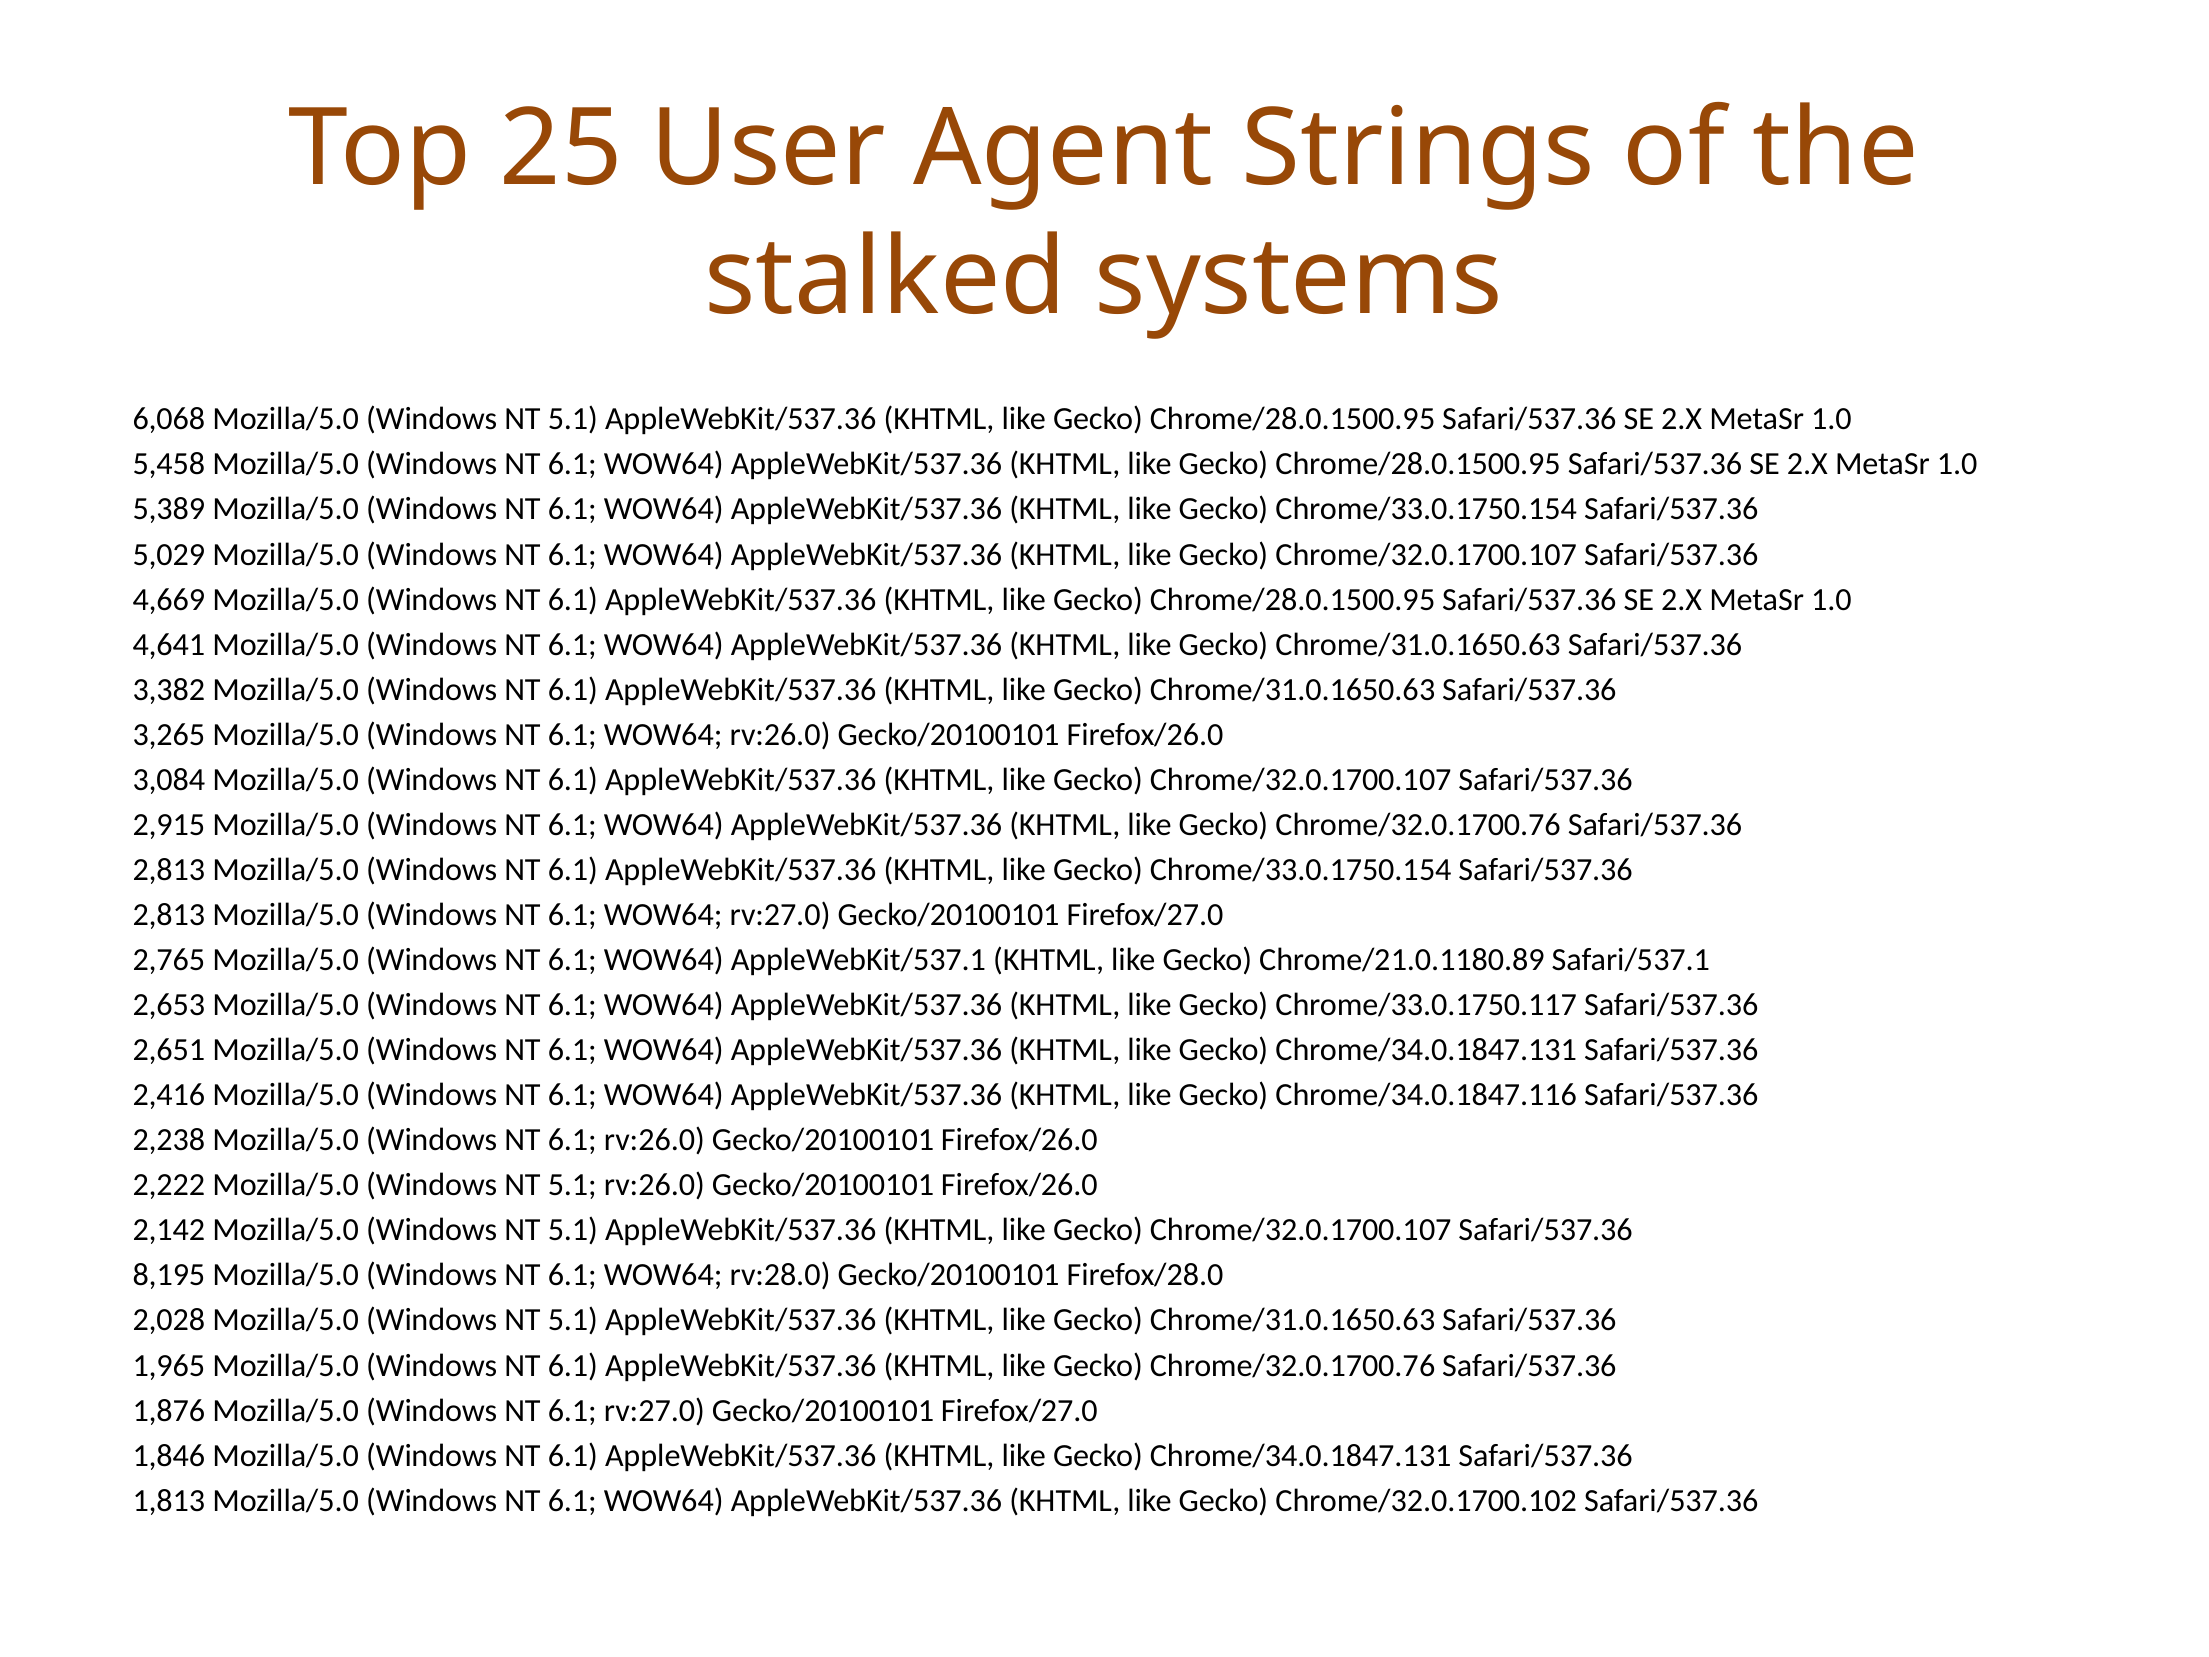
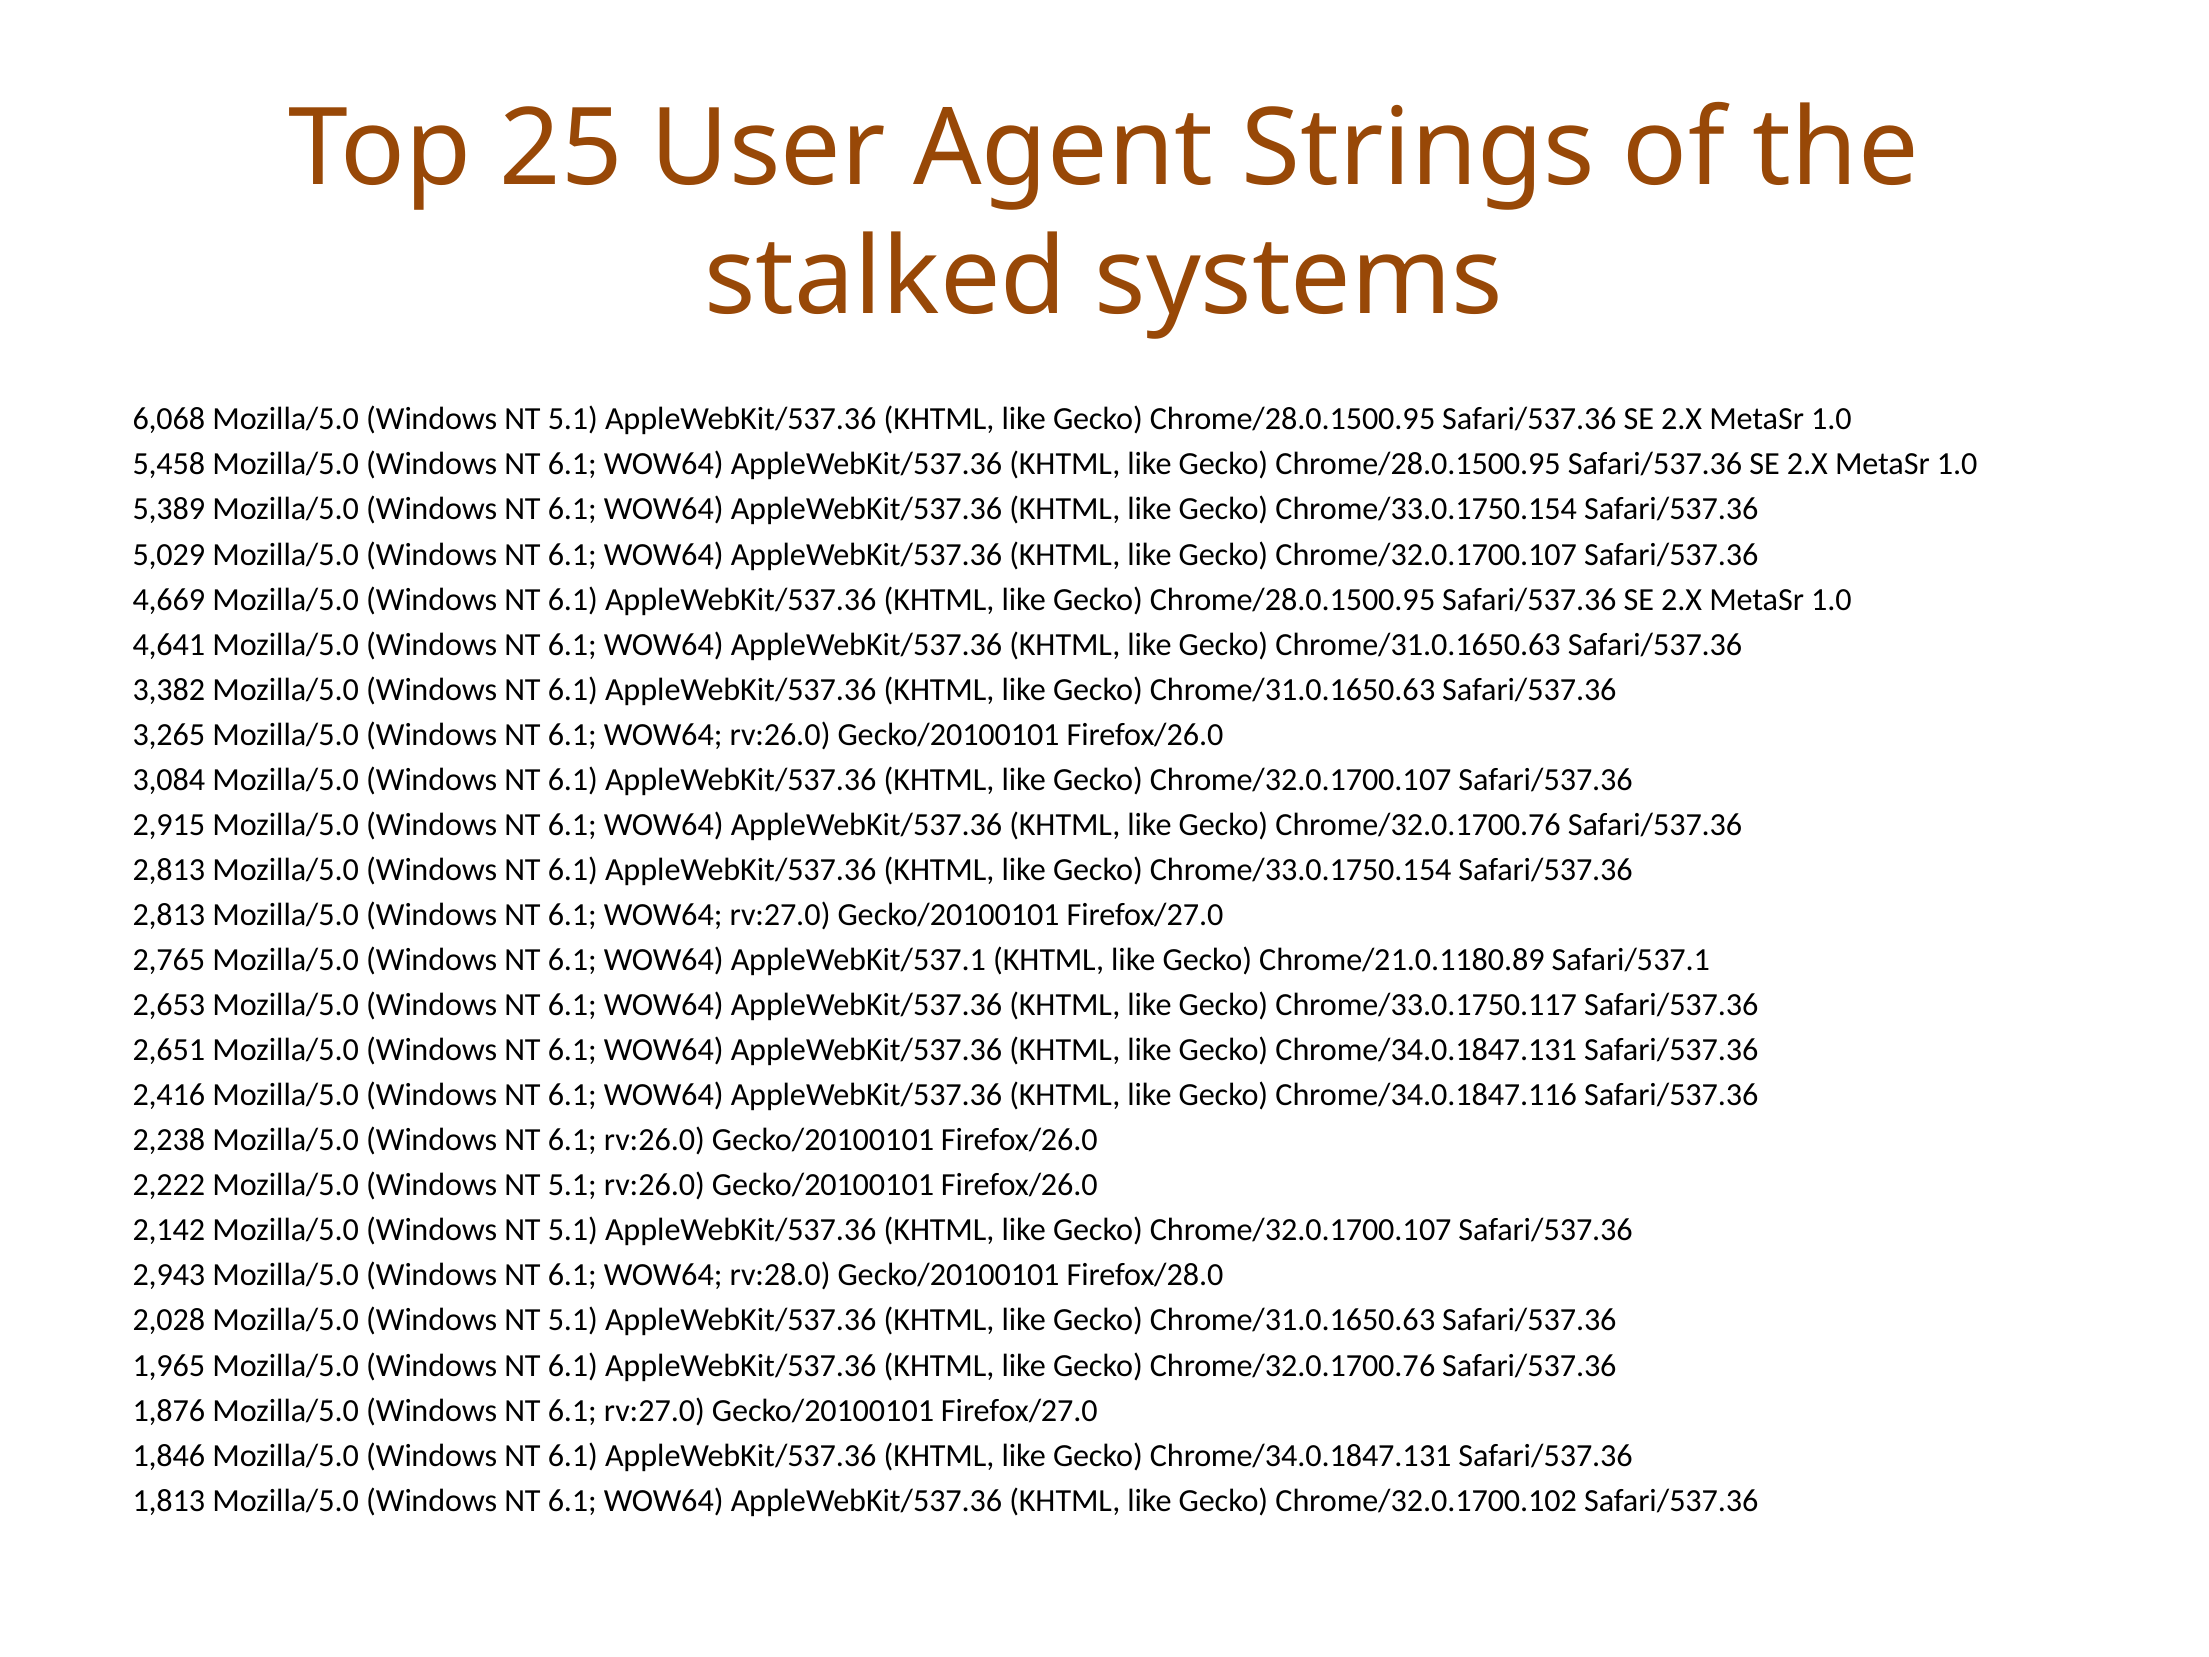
8,195: 8,195 -> 2,943 (169, 1275)
